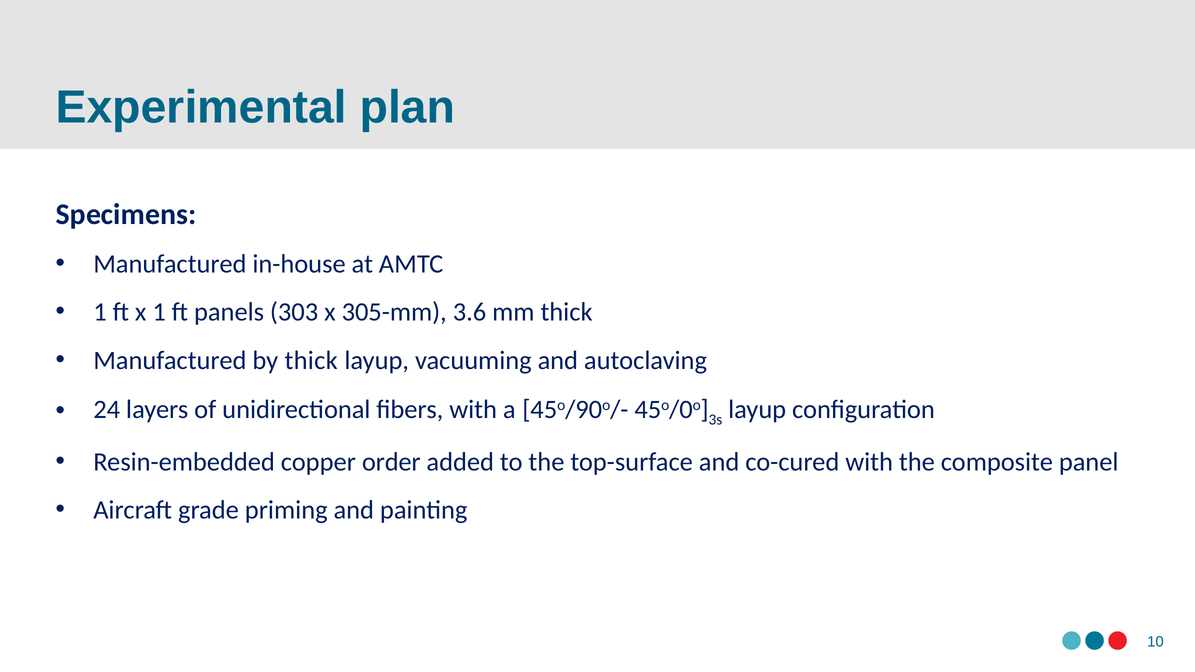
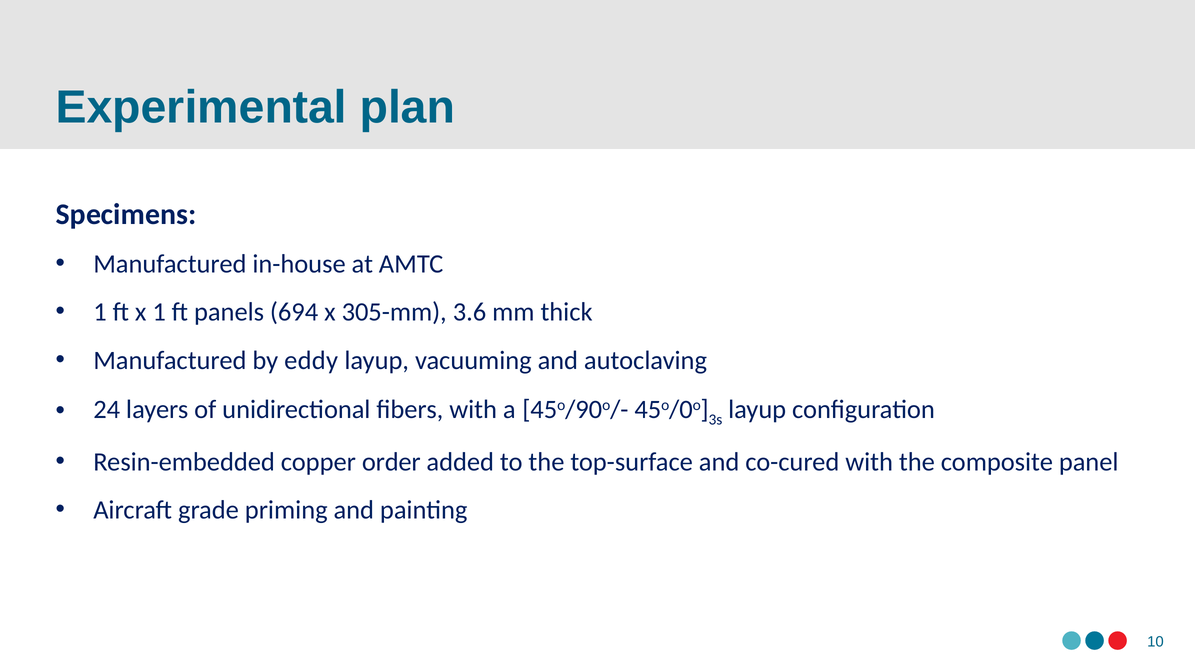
303: 303 -> 694 (294, 312)
by thick: thick -> eddy (311, 360)
